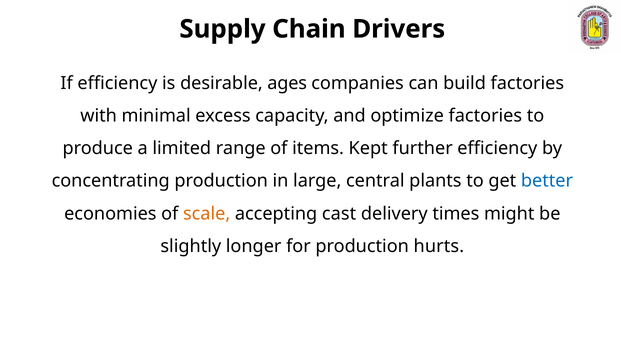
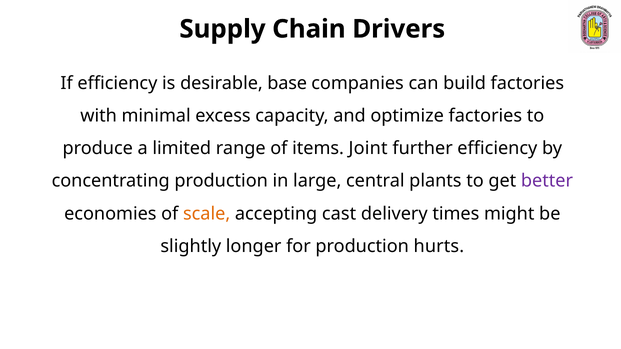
ages: ages -> base (287, 83)
Kept: Kept -> Joint (368, 148)
better colour: blue -> purple (547, 181)
